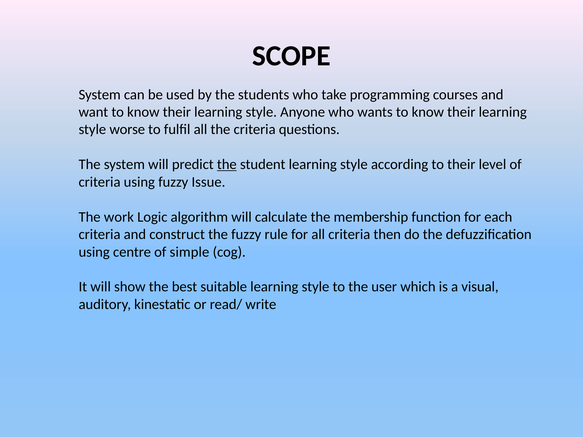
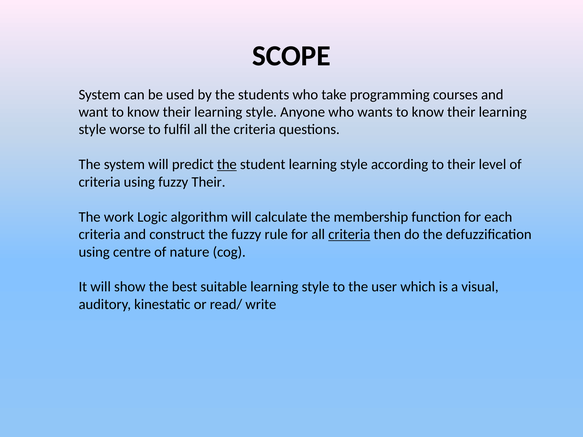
fuzzy Issue: Issue -> Their (208, 182)
criteria underline: none -> present (349, 235)
simple: simple -> nature (190, 252)
